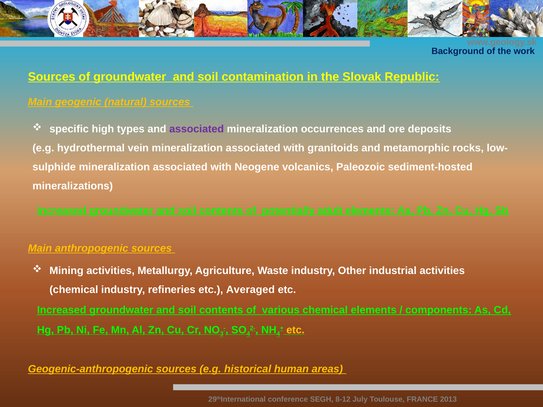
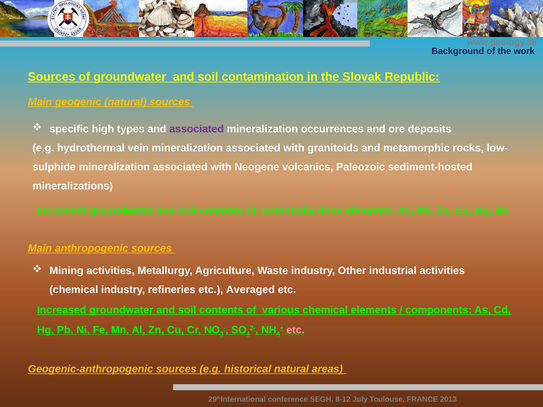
adult: adult -> dose (330, 211)
etc colour: yellow -> pink (295, 330)
historical human: human -> natural (292, 369)
